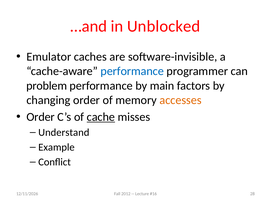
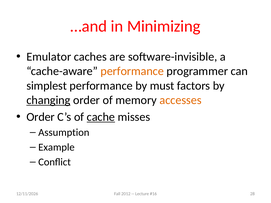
Unblocked: Unblocked -> Minimizing (164, 26)
performance colour: blue -> orange (132, 71)
problem: problem -> simplest (47, 86)
main: main -> must (162, 86)
changing underline: none -> present (48, 100)
Understand: Understand -> Assumption (64, 133)
